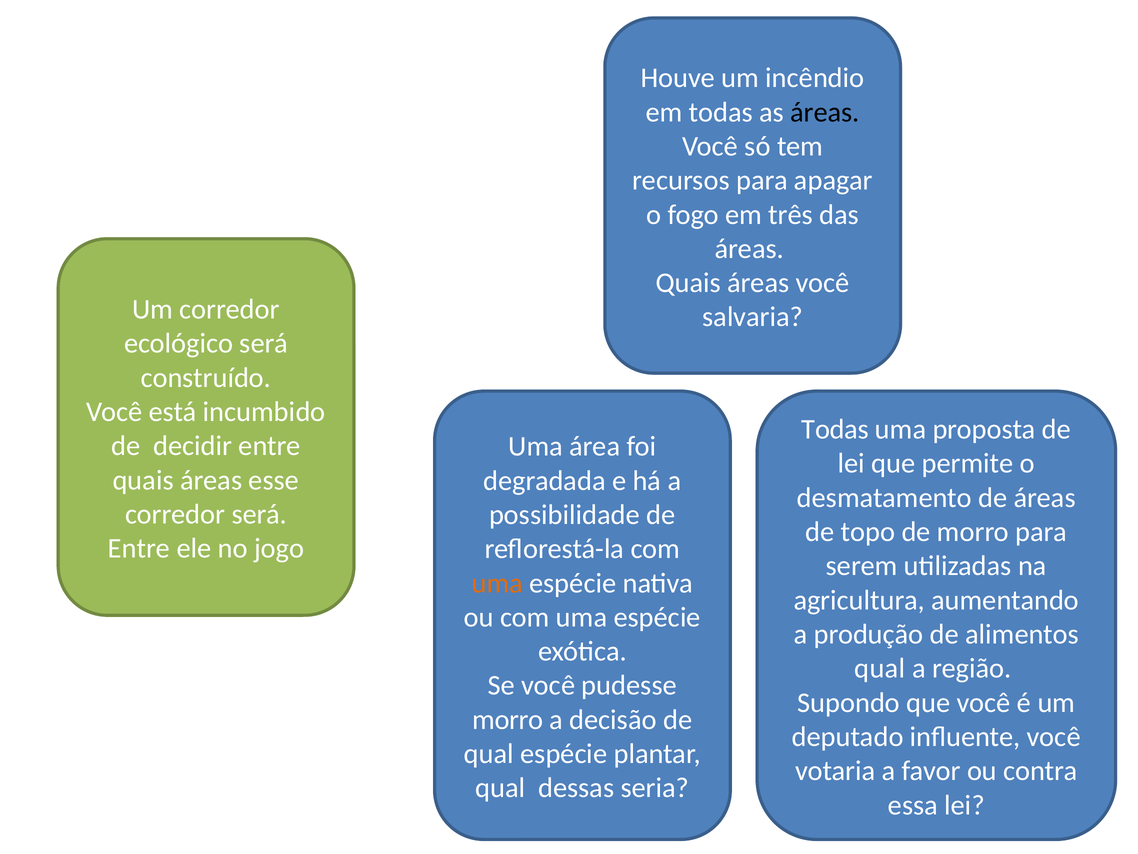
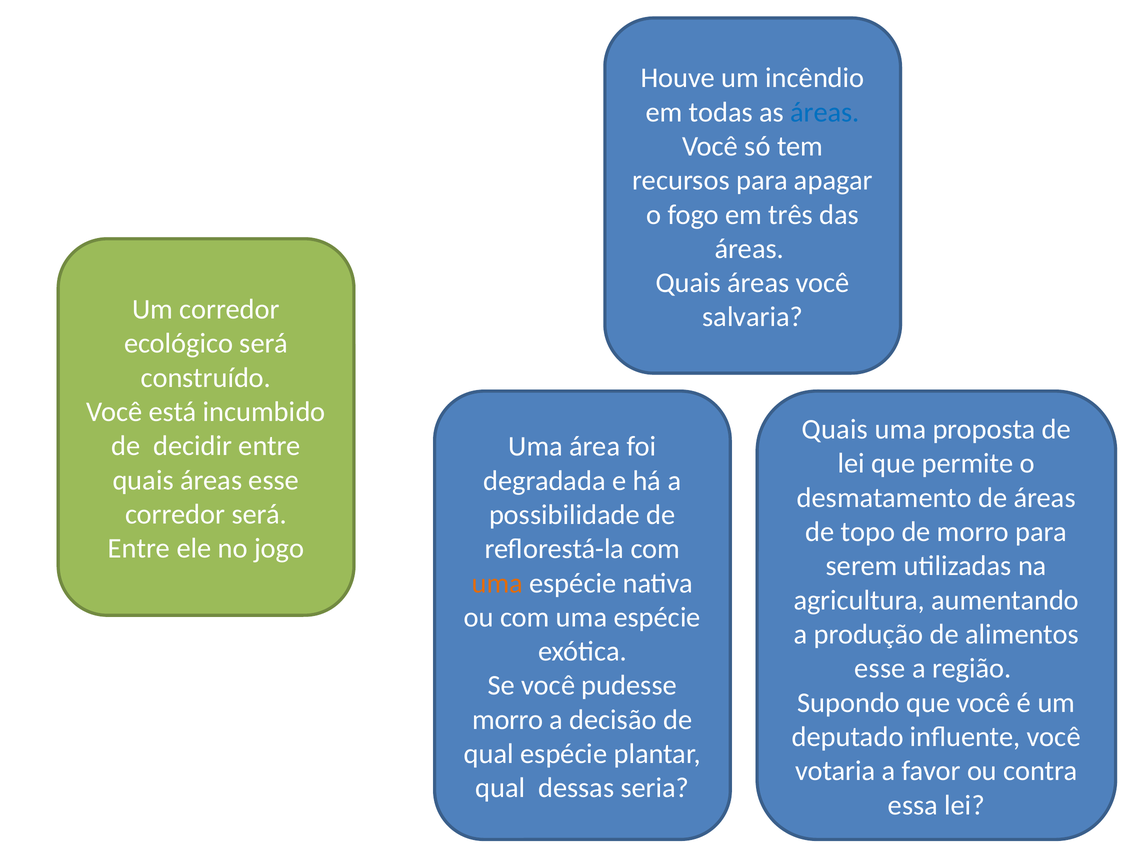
áreas colour: black -> blue (825, 112)
Todas: Todas -> Quais (835, 429)
qual: qual -> esse (880, 668)
